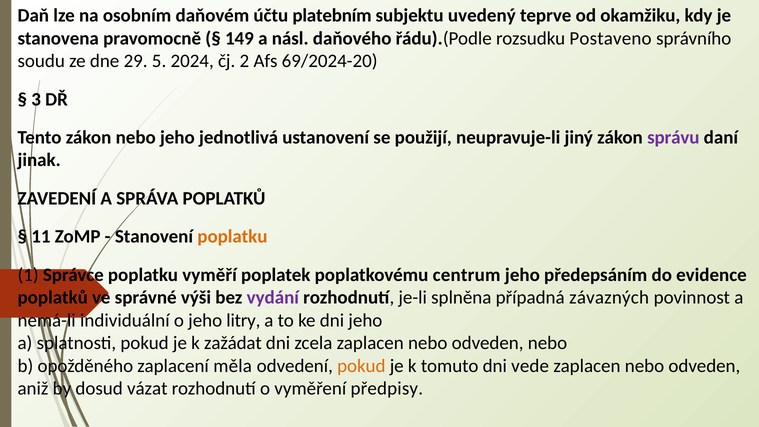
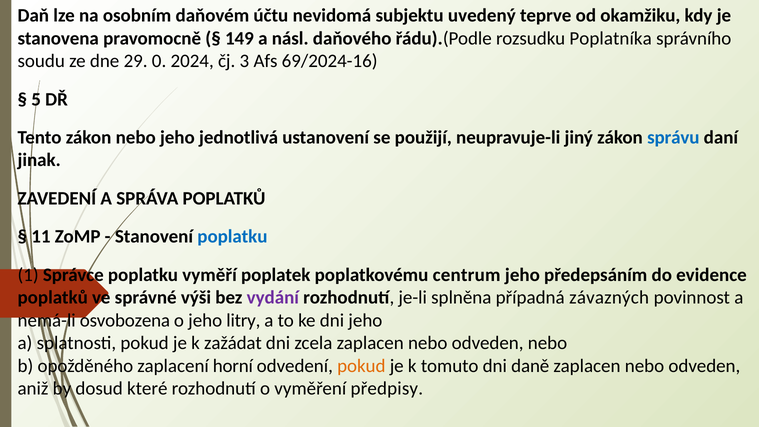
platebním: platebním -> nevidomá (332, 15)
Postaveno: Postaveno -> Poplatníka (611, 38)
5: 5 -> 0 (159, 61)
2: 2 -> 3 (244, 61)
69/2024-20: 69/2024-20 -> 69/2024-16 (330, 61)
3: 3 -> 5 (36, 99)
správu colour: purple -> blue (673, 137)
poplatku colour: orange -> blue (232, 237)
individuální: individuální -> osvobozena (125, 320)
měla: měla -> horní (233, 366)
vede: vede -> daně (530, 366)
vázat: vázat -> které (147, 389)
